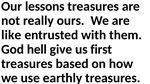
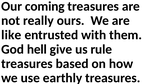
lessons: lessons -> coming (45, 6)
first: first -> rule (101, 50)
